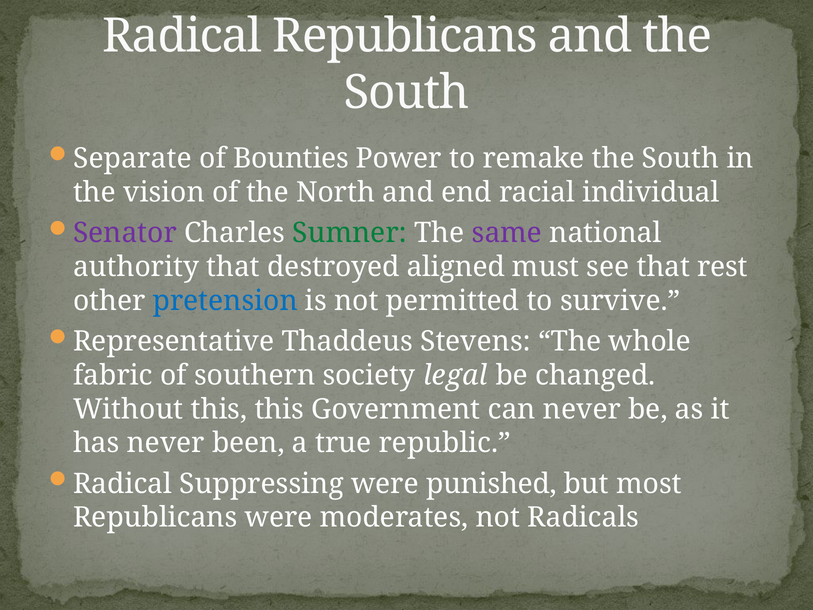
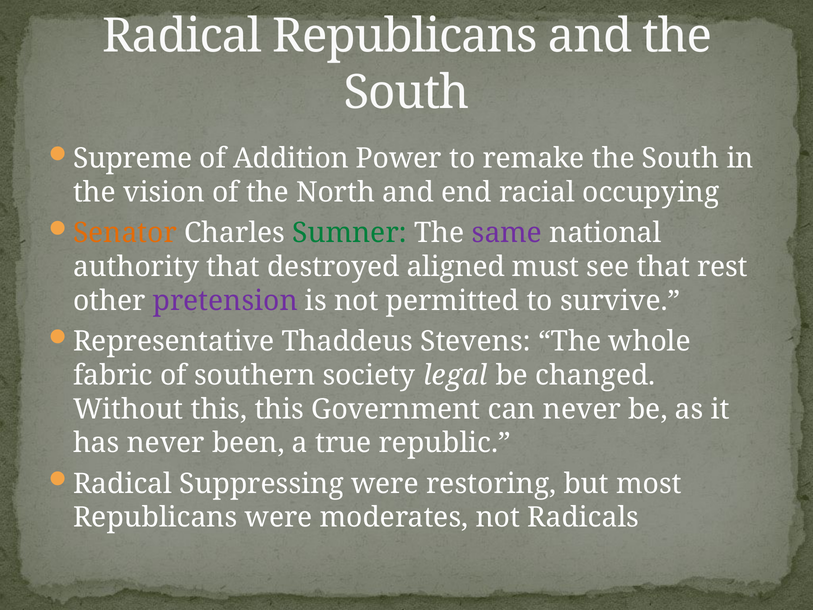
Separate: Separate -> Supreme (133, 158)
Bounties: Bounties -> Addition (291, 158)
individual: individual -> occupying (651, 192)
Senator colour: purple -> orange (125, 233)
pretension colour: blue -> purple (225, 301)
punished: punished -> restoring (491, 484)
